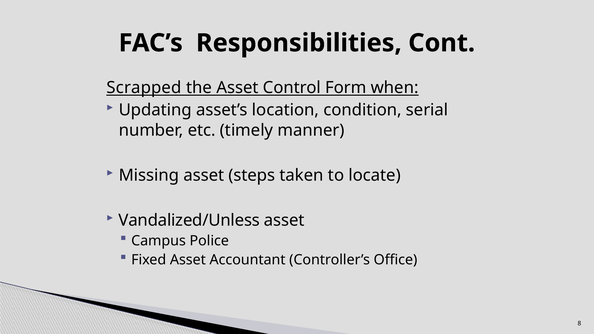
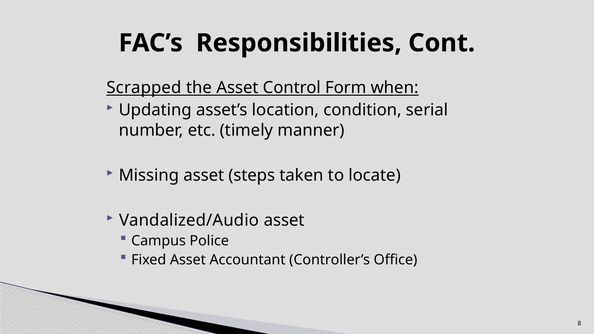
Vandalized/Unless: Vandalized/Unless -> Vandalized/Audio (189, 220)
